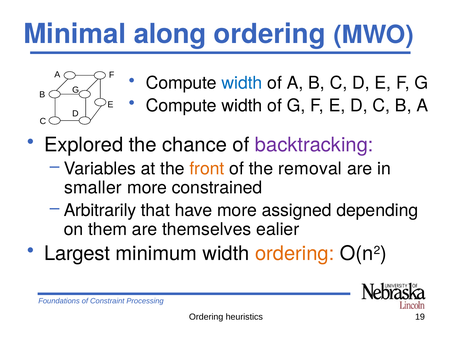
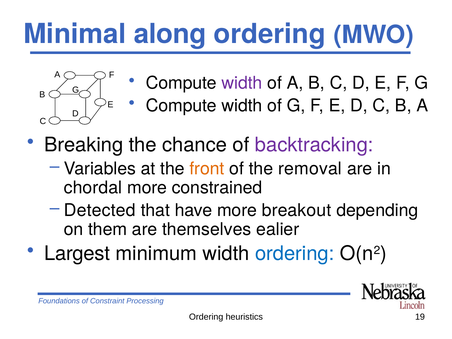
width colour: blue -> purple (242, 83)
Explored: Explored -> Breaking (84, 145)
smaller: smaller -> chordal (93, 188)
Arbitrarily: Arbitrarily -> Detected (100, 210)
assigned: assigned -> breakout (297, 210)
ordering colour: orange -> blue (295, 254)
